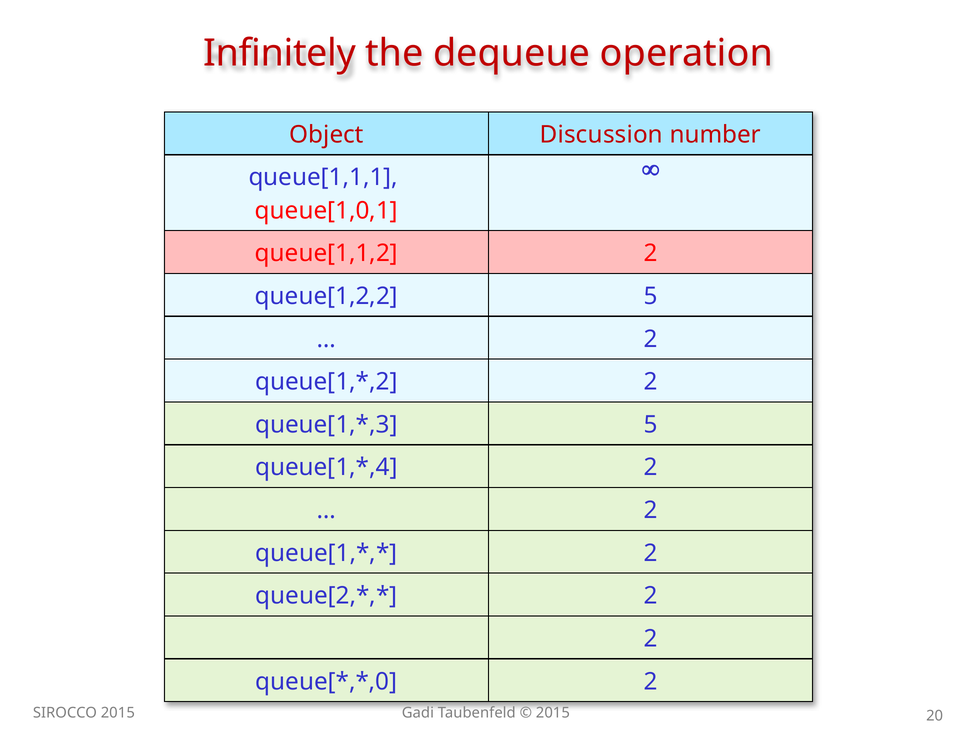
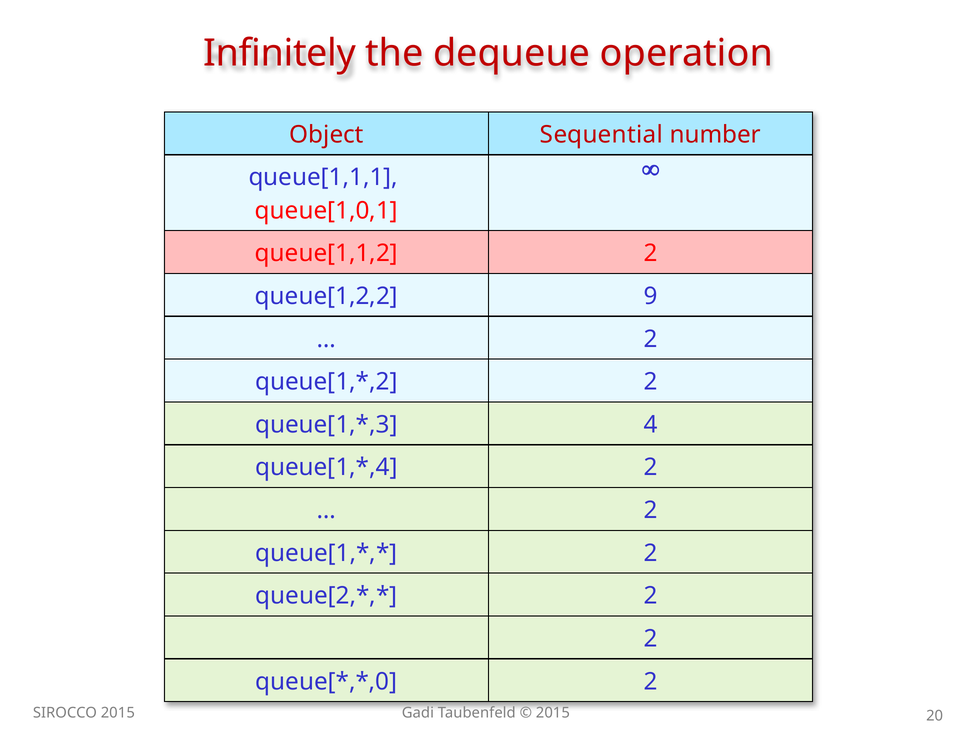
Discussion: Discussion -> Sequential (601, 135)
queue[1,2,2 5: 5 -> 9 (651, 296)
5: 5 -> 4 (651, 425)
